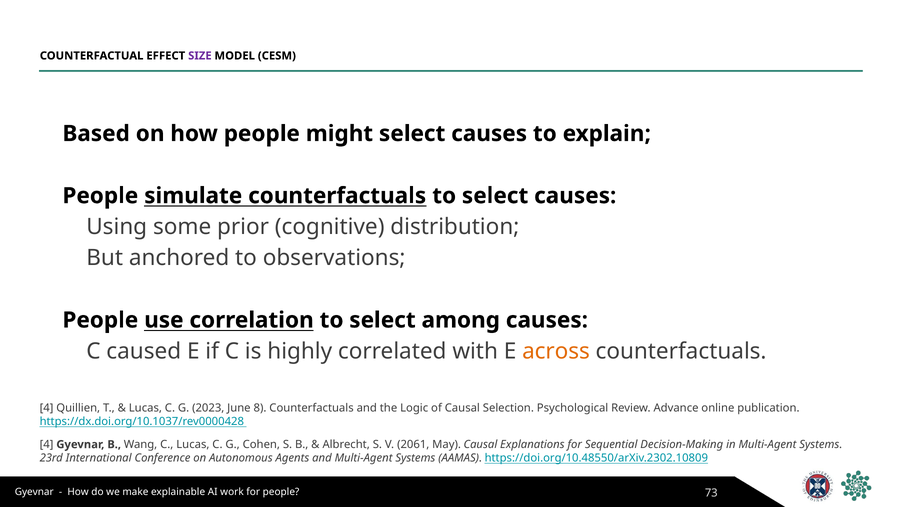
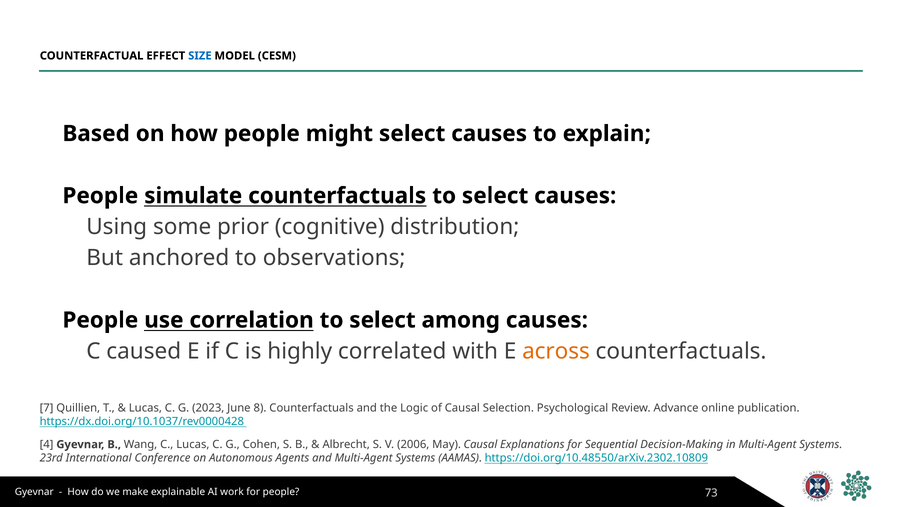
SIZE colour: purple -> blue (200, 56)
4: 4 -> 7 (47, 408)
2061: 2061 -> 2006 (413, 445)
